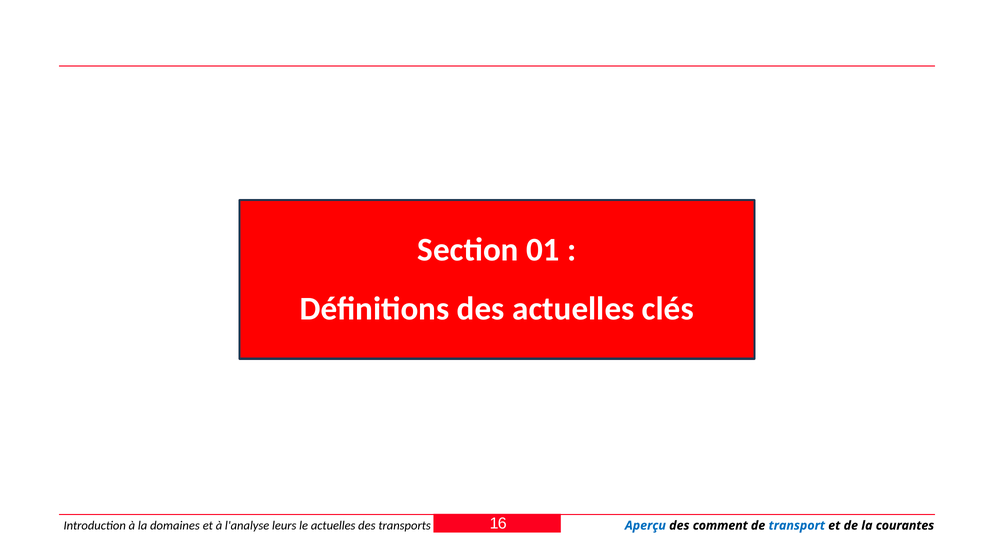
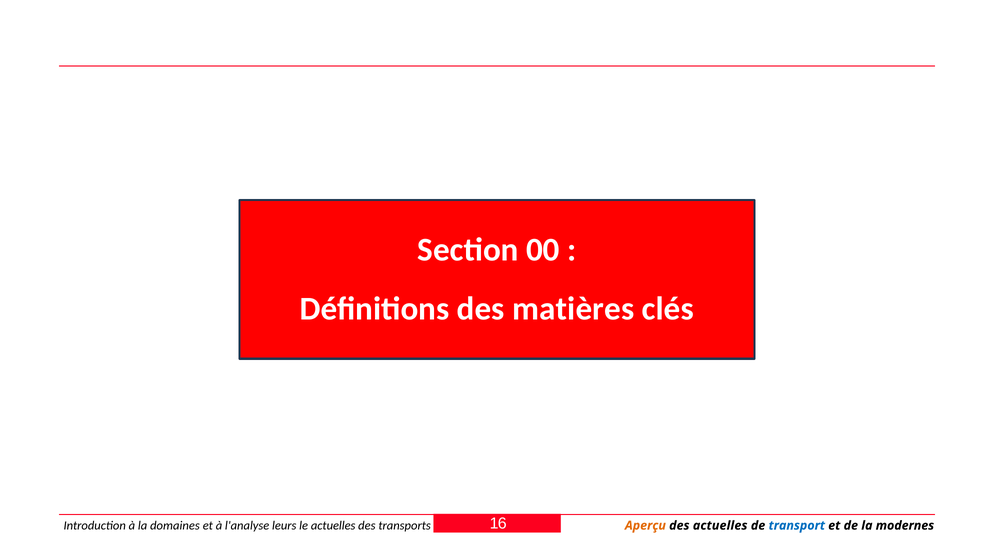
01: 01 -> 00 (543, 250)
des actuelles: actuelles -> matières (573, 309)
Aperçu colour: blue -> orange (645, 526)
des comment: comment -> actuelles (720, 526)
courantes: courantes -> modernes (905, 526)
